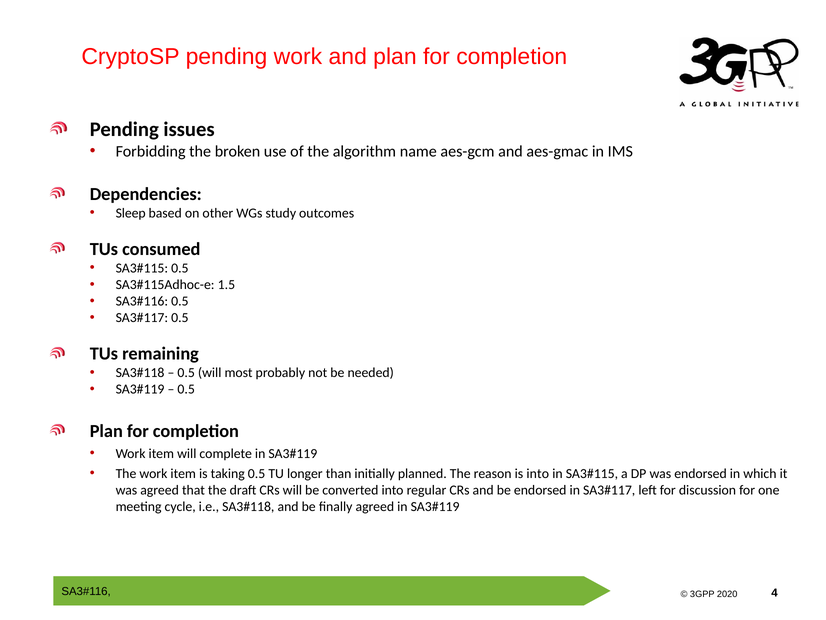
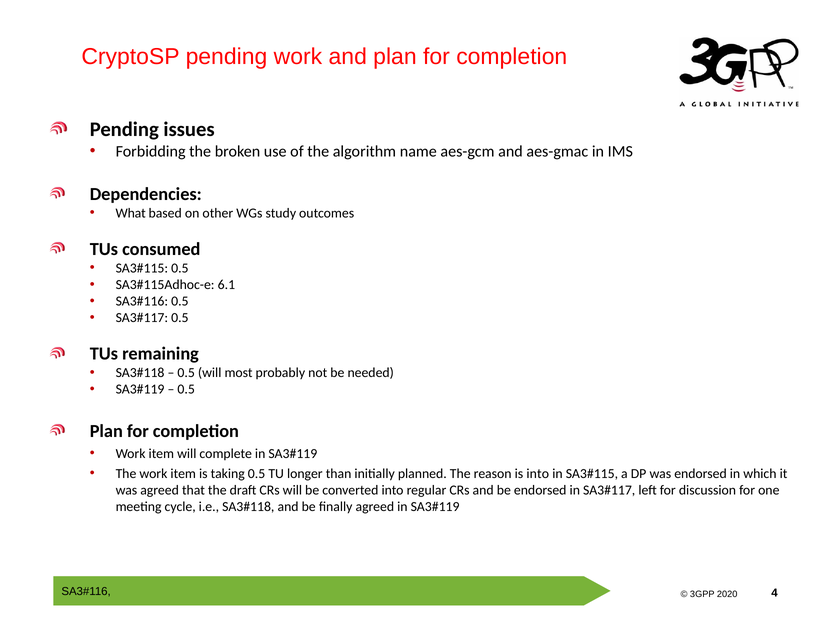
Sleep: Sleep -> What (131, 213)
1.5: 1.5 -> 6.1 (226, 284)
